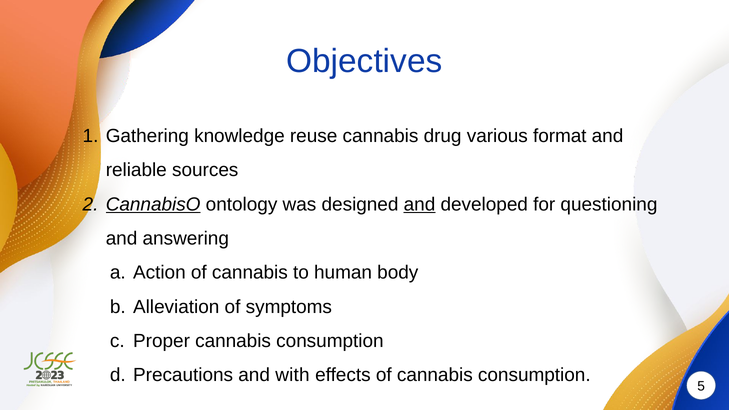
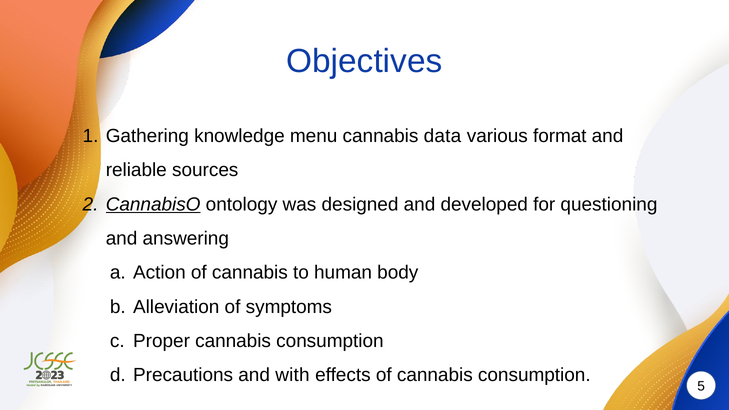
reuse: reuse -> menu (314, 136)
drug: drug -> data (442, 136)
and underline: present -> none (419, 204)
